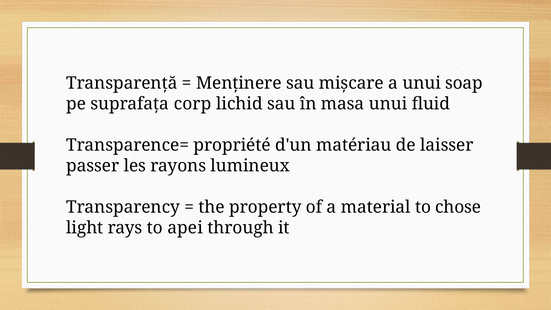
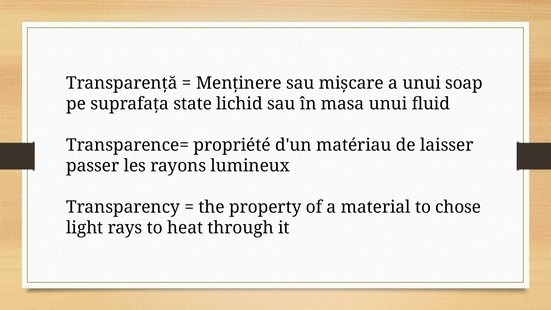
corp: corp -> state (193, 104)
apei: apei -> heat (185, 228)
